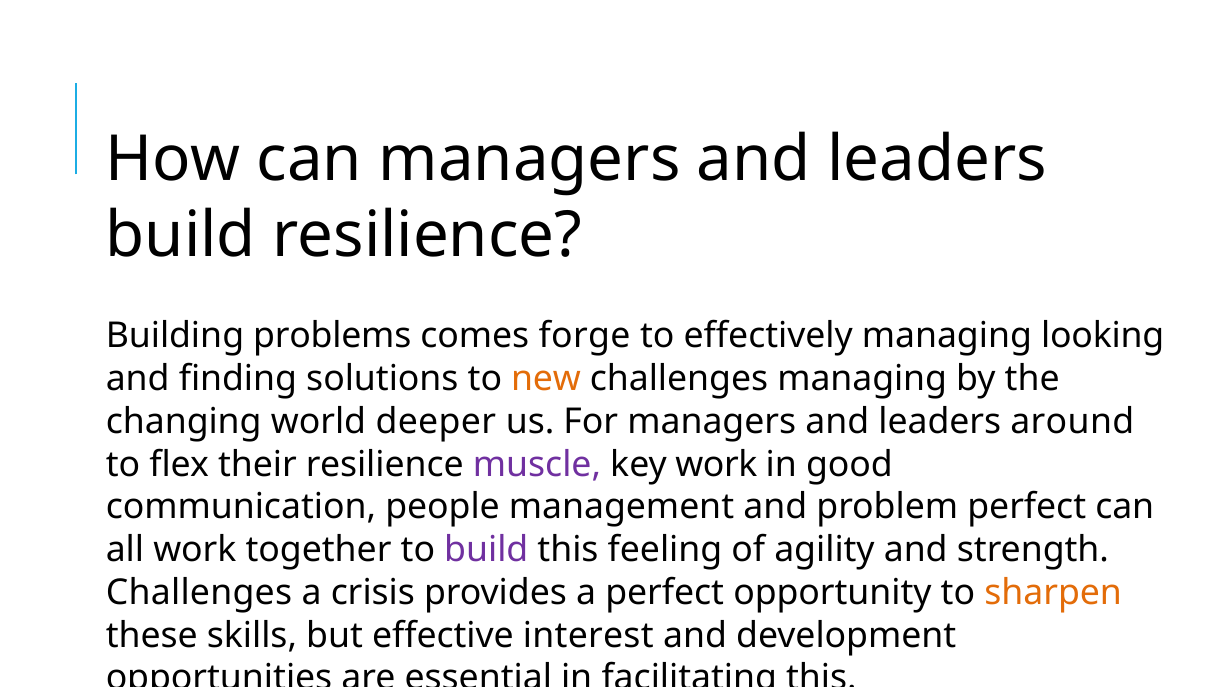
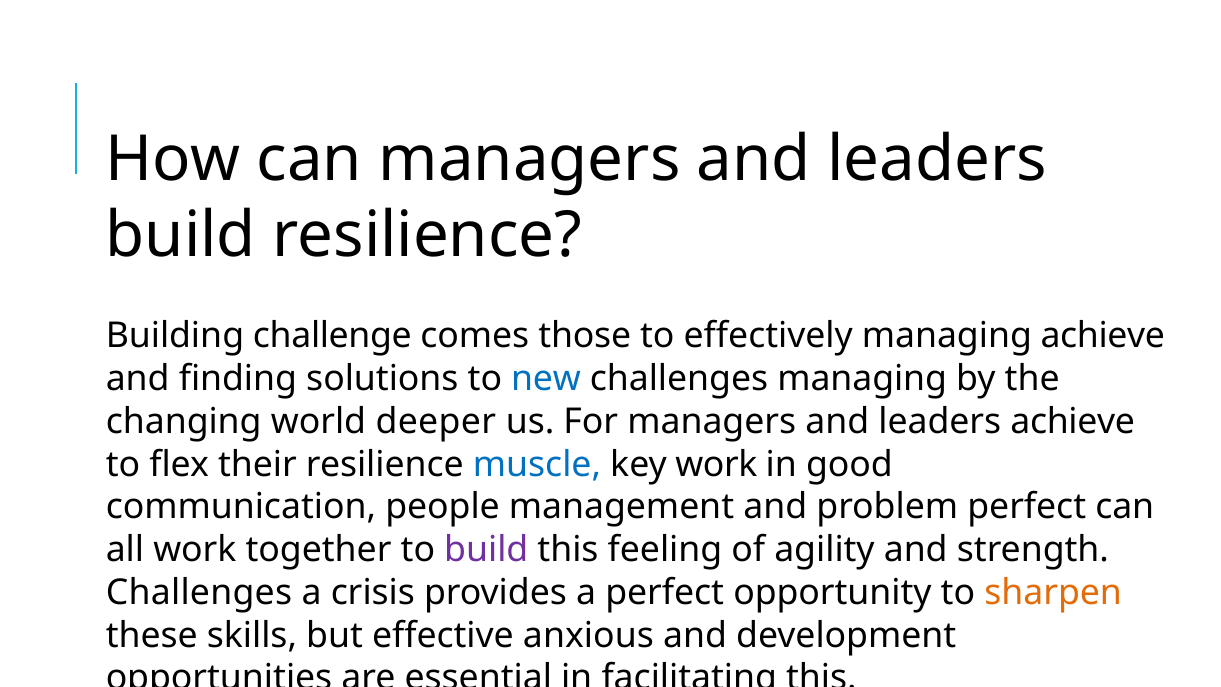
problems: problems -> challenge (332, 336)
forge: forge -> those (585, 336)
managing looking: looking -> achieve (1103, 336)
new colour: orange -> blue (546, 379)
leaders around: around -> achieve (1073, 421)
muscle colour: purple -> blue (537, 464)
interest: interest -> anxious (588, 635)
